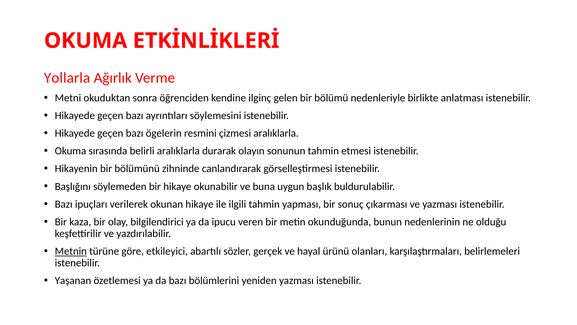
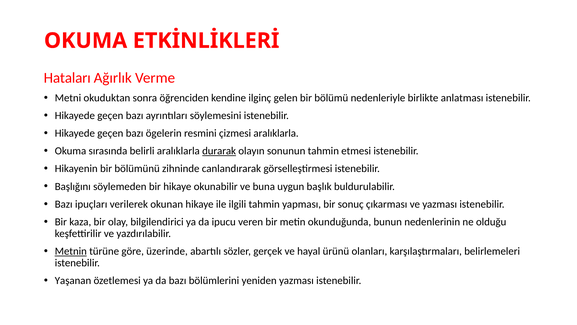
Yollarla: Yollarla -> Hataları (67, 78)
durarak underline: none -> present (219, 151)
etkileyici: etkileyici -> üzerinde (167, 251)
